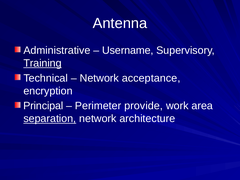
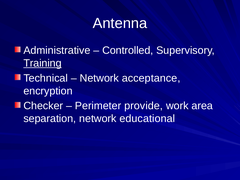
Username: Username -> Controlled (128, 50)
Principal: Principal -> Checker (43, 106)
separation underline: present -> none (50, 119)
architecture: architecture -> educational (147, 119)
